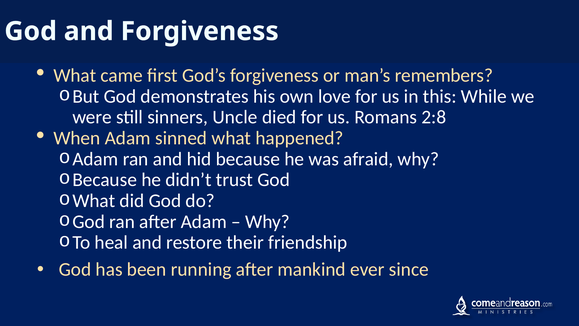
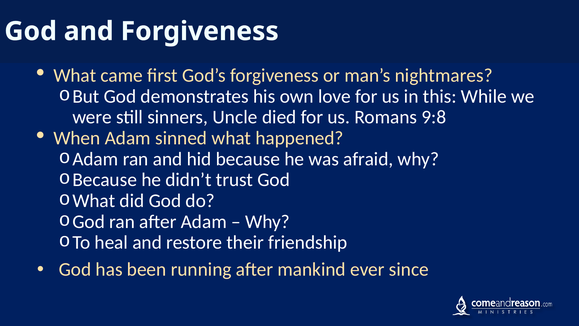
remembers: remembers -> nightmares (444, 75)
2:8: 2:8 -> 9:8 (434, 117)
